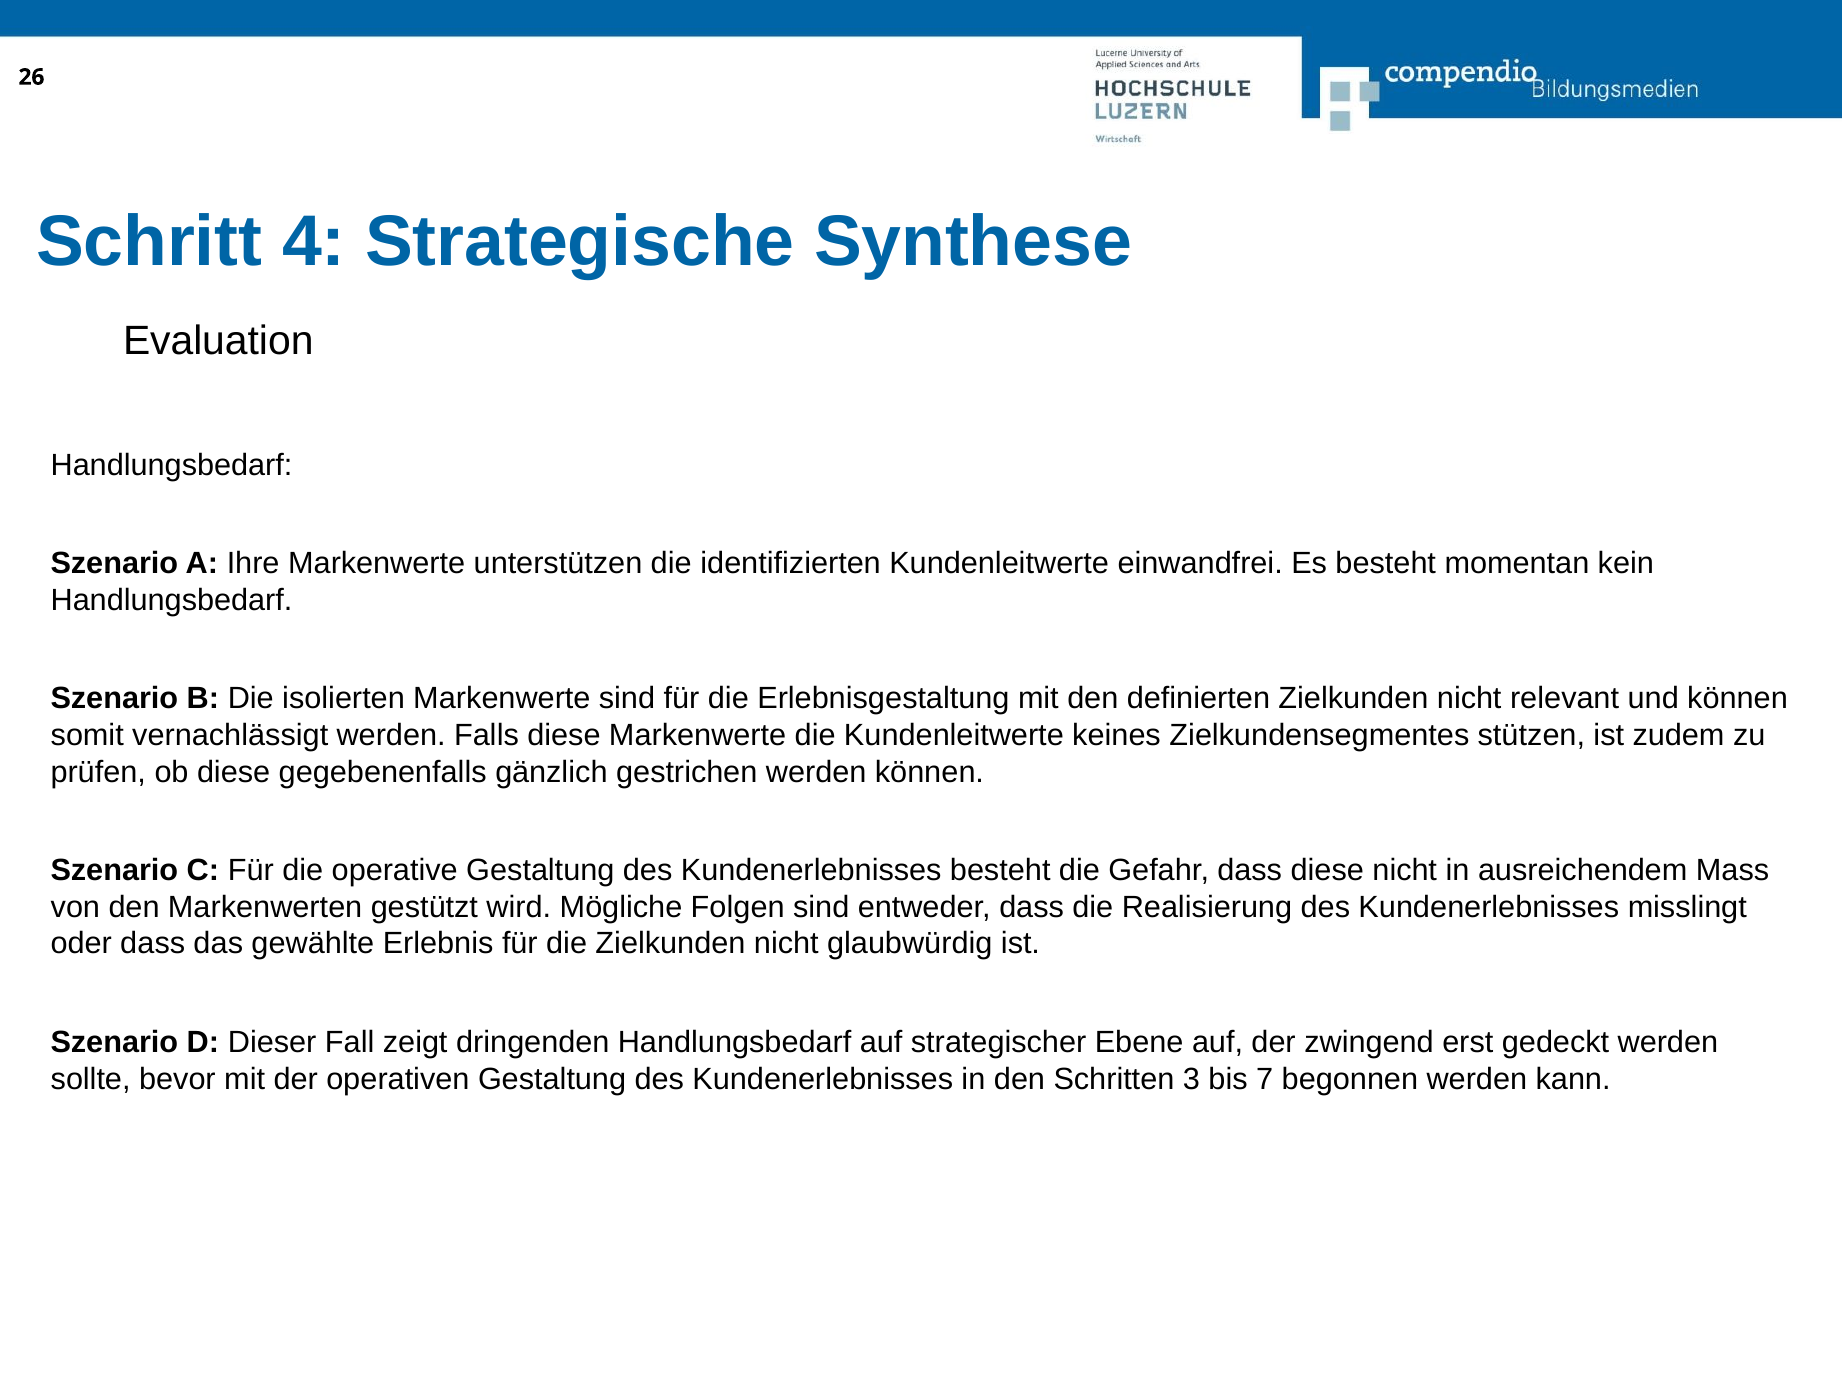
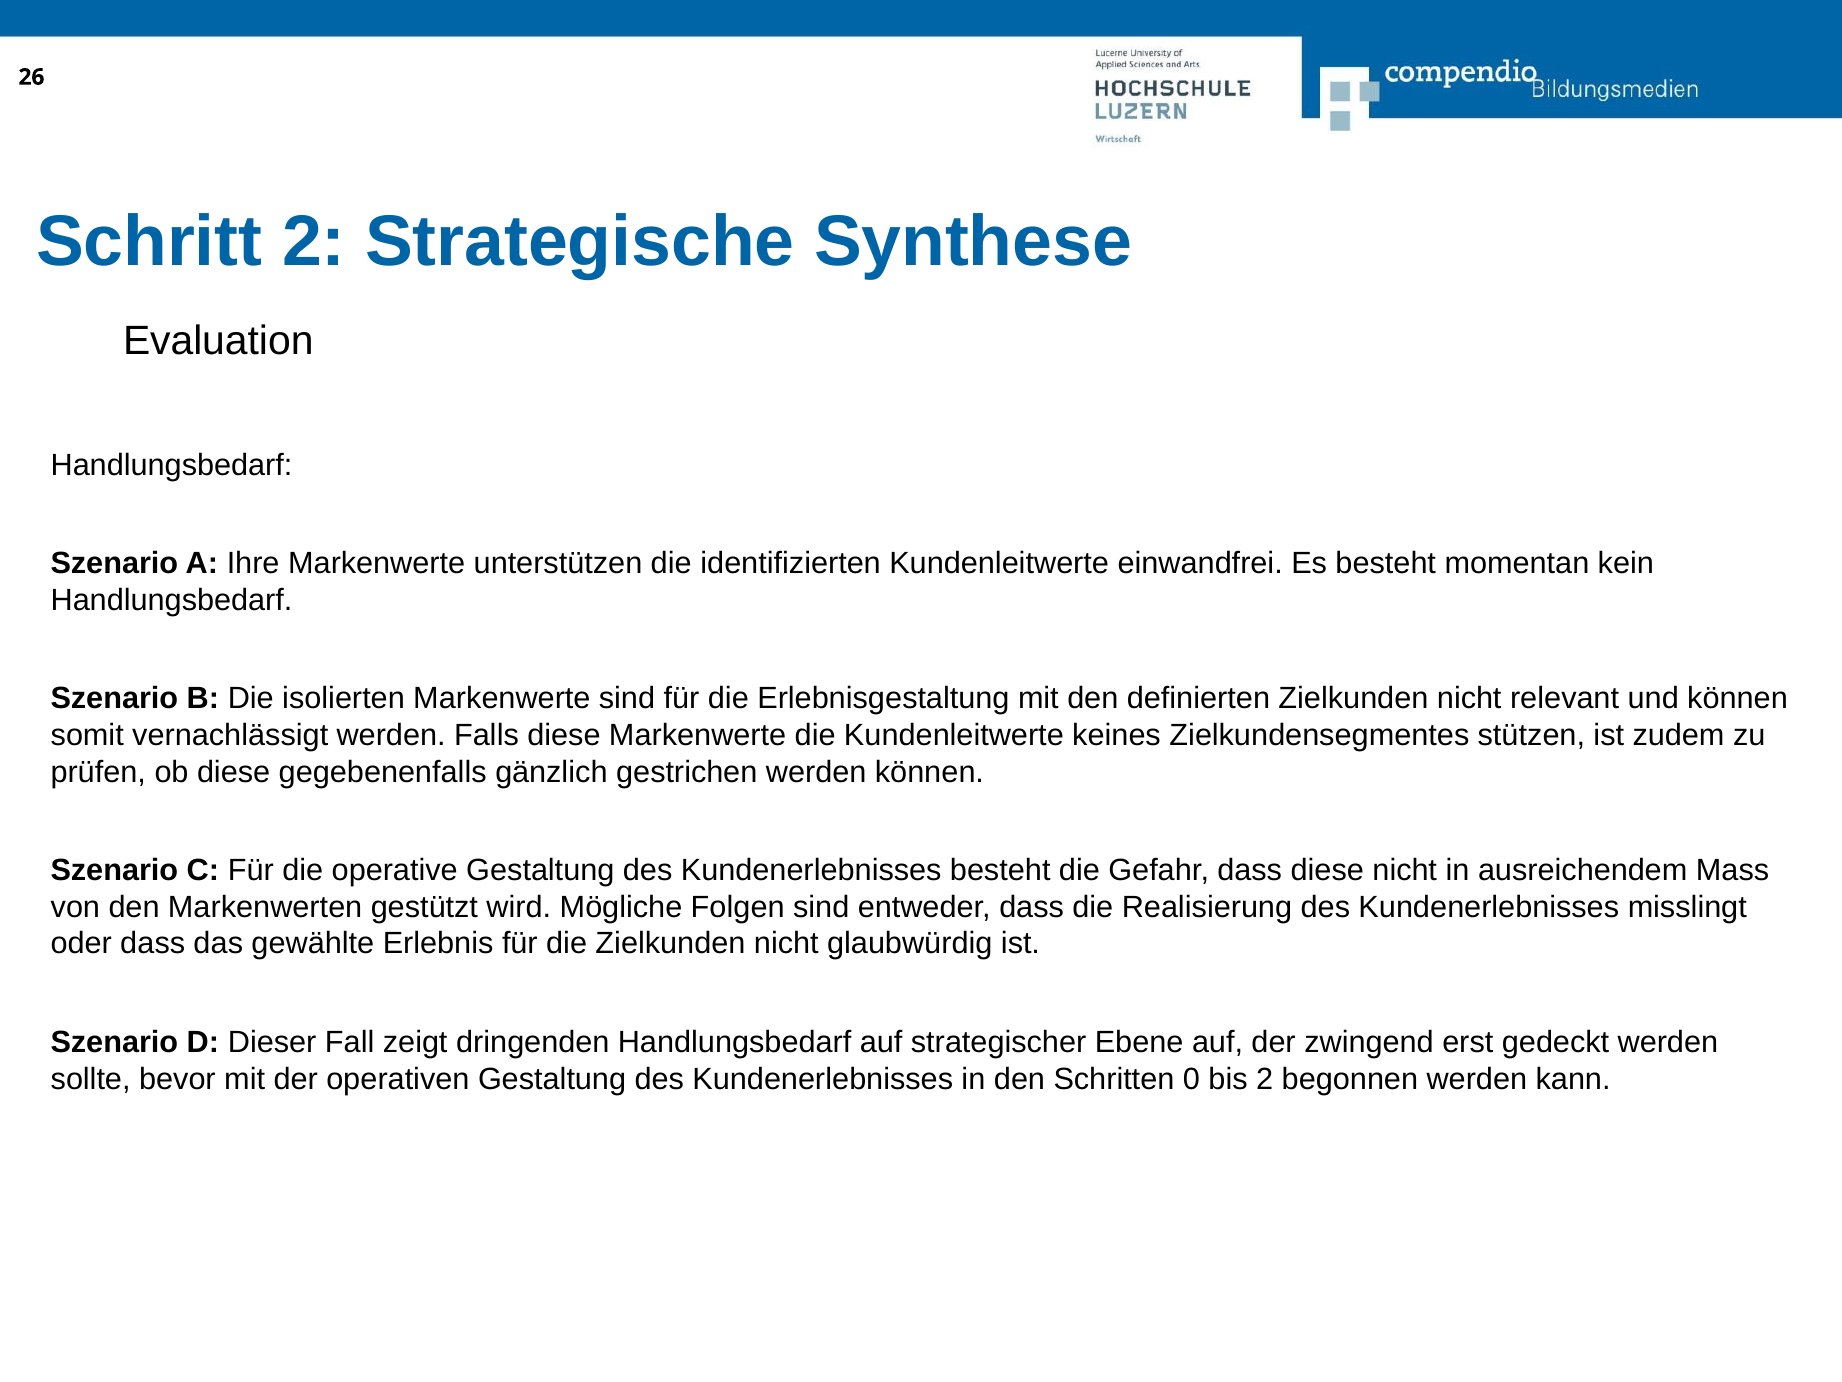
Schritt 4: 4 -> 2 (314, 241)
3: 3 -> 0 (1191, 1079)
bis 7: 7 -> 2 (1265, 1079)
